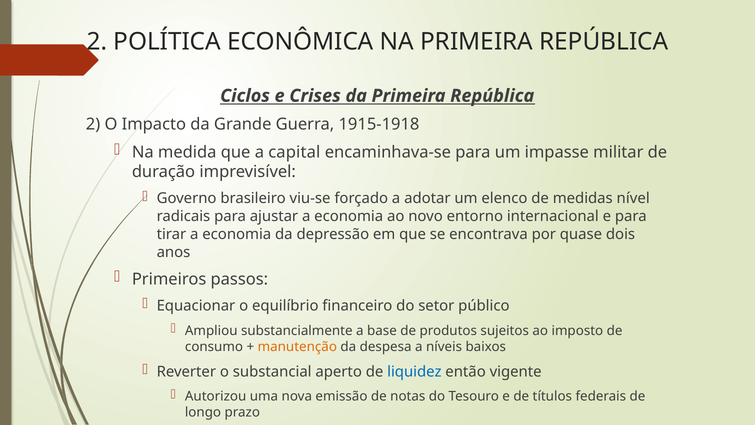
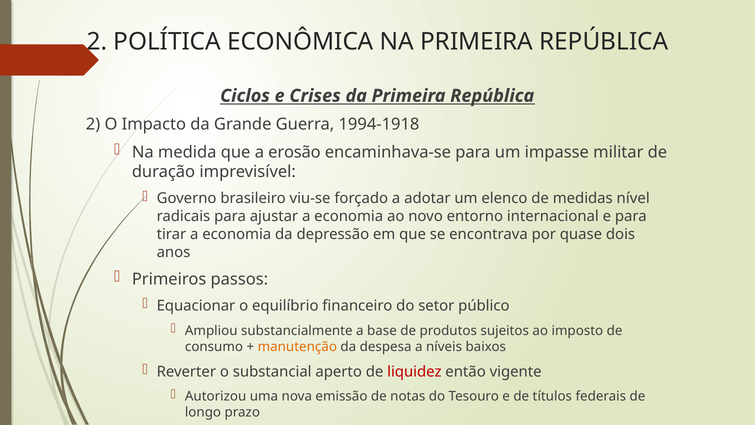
1915-1918: 1915-1918 -> 1994-1918 (379, 124)
capital: capital -> erosão (294, 152)
liquidez colour: blue -> red (414, 371)
